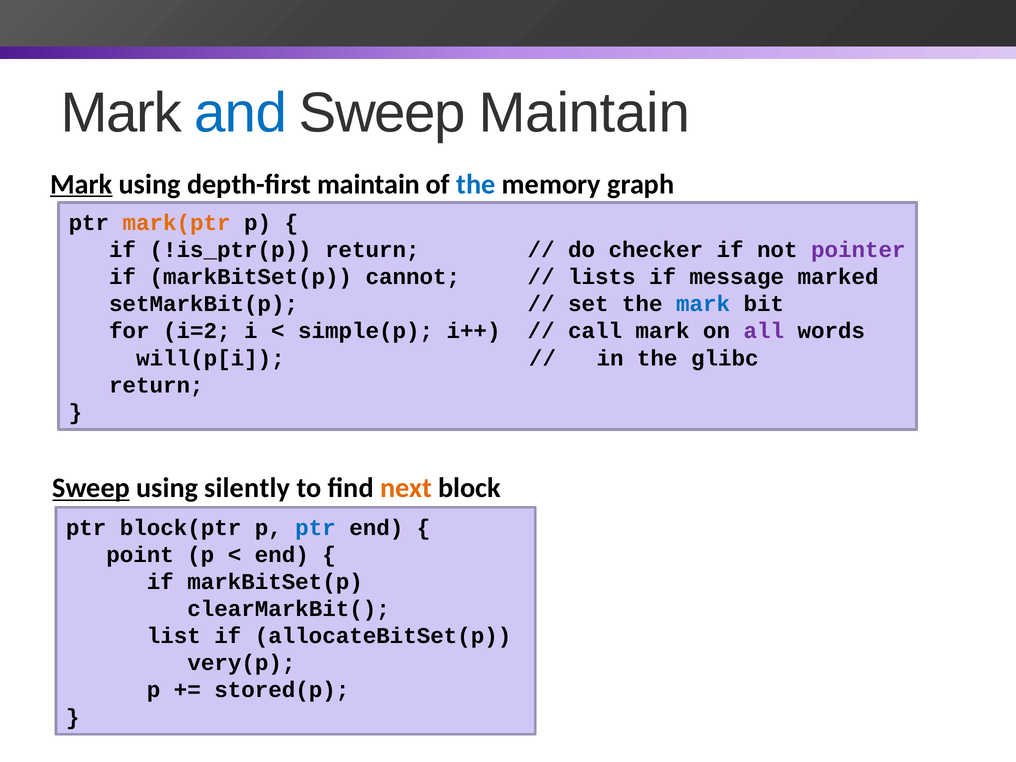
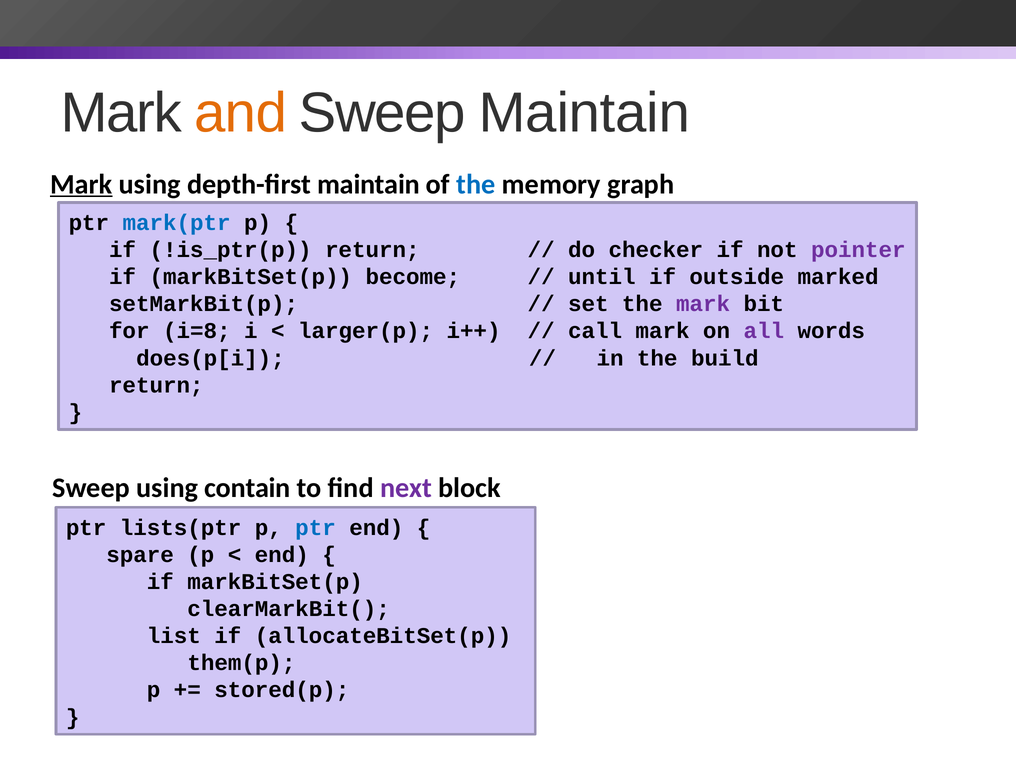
and colour: blue -> orange (241, 113)
mark(ptr colour: orange -> blue (177, 223)
cannot: cannot -> become (413, 277)
lists: lists -> until (602, 277)
message: message -> outside (737, 277)
mark colour: blue -> purple (703, 304)
i=2: i=2 -> i=8 (197, 331)
simple(p: simple(p -> larger(p (366, 331)
will(p[i: will(p[i -> does(p[i (210, 358)
glibc: glibc -> build (725, 358)
Sweep underline: present -> none (91, 488)
silently: silently -> contain (247, 488)
next colour: orange -> purple (406, 488)
block(ptr: block(ptr -> lists(ptr (181, 528)
point: point -> spare (140, 555)
very(p: very(p -> them(p (241, 663)
